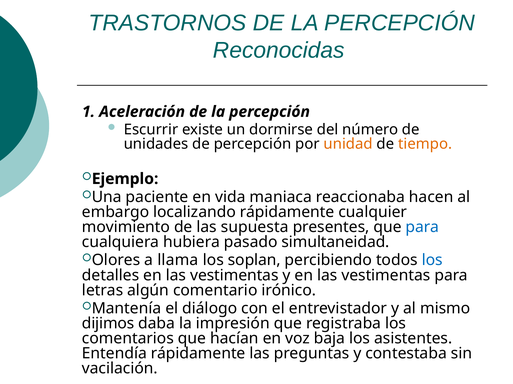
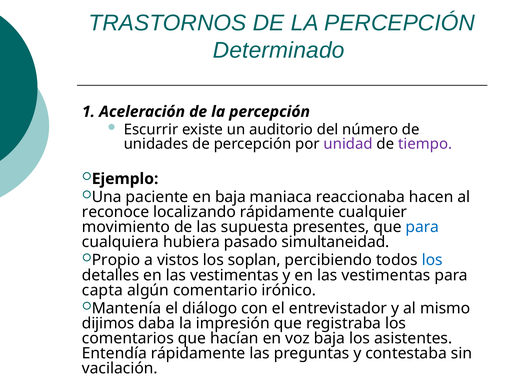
Reconocidas: Reconocidas -> Determinado (279, 51)
dormirse: dormirse -> auditorio (281, 130)
unidad colour: orange -> purple (348, 144)
tiempo colour: orange -> purple (425, 144)
en vida: vida -> baja (230, 197)
embargo: embargo -> reconoce (116, 212)
Olores: Olores -> Propio (116, 261)
llama: llama -> vistos (178, 261)
letras: letras -> capta (103, 291)
